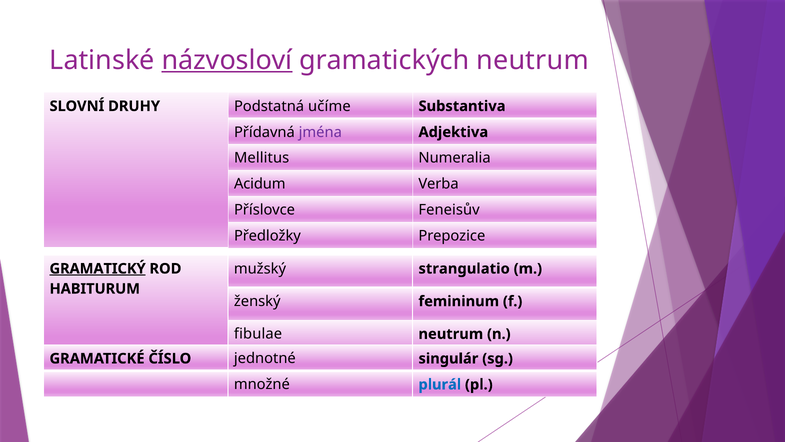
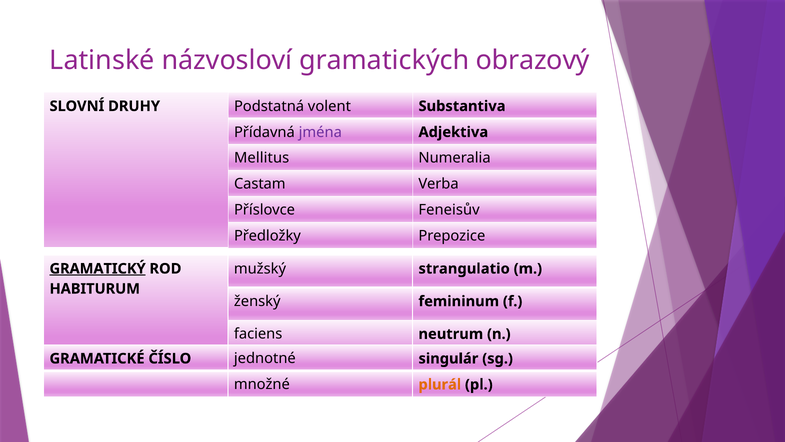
názvosloví underline: present -> none (227, 60)
gramatických neutrum: neutrum -> obrazový (533, 60)
učíme: učíme -> volent (329, 106)
Acidum: Acidum -> Castam (260, 184)
fibulae: fibulae -> faciens (258, 334)
plurál colour: blue -> orange (440, 384)
